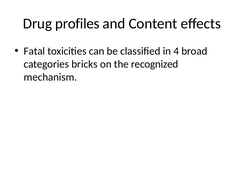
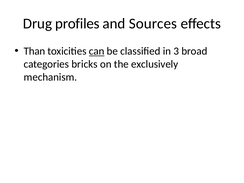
Content: Content -> Sources (153, 24)
Fatal: Fatal -> Than (34, 51)
can underline: none -> present (97, 51)
4: 4 -> 3 (176, 51)
recognized: recognized -> exclusively (155, 64)
